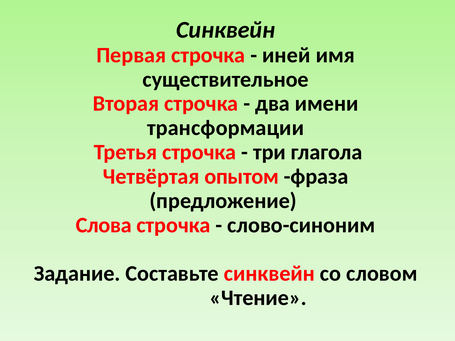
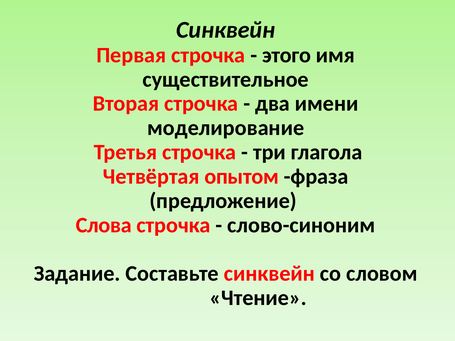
иней: иней -> этого (287, 55)
трансформации: трансформации -> моделирование (226, 128)
